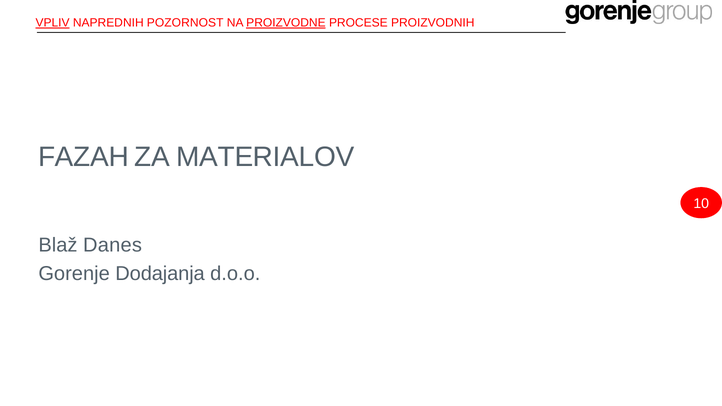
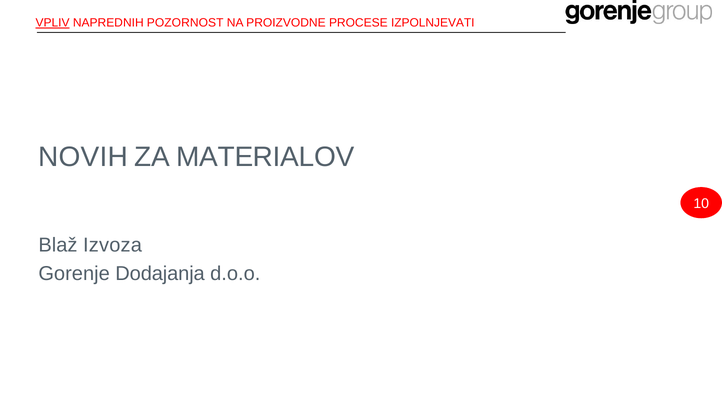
PROIZVODNE underline: present -> none (286, 23)
PROIZVODNIH: PROIZVODNIH -> IZPOLNJEVATI (433, 23)
FAZAH: FAZAH -> NOVIH (83, 157)
Danes: Danes -> Izvoza (113, 245)
